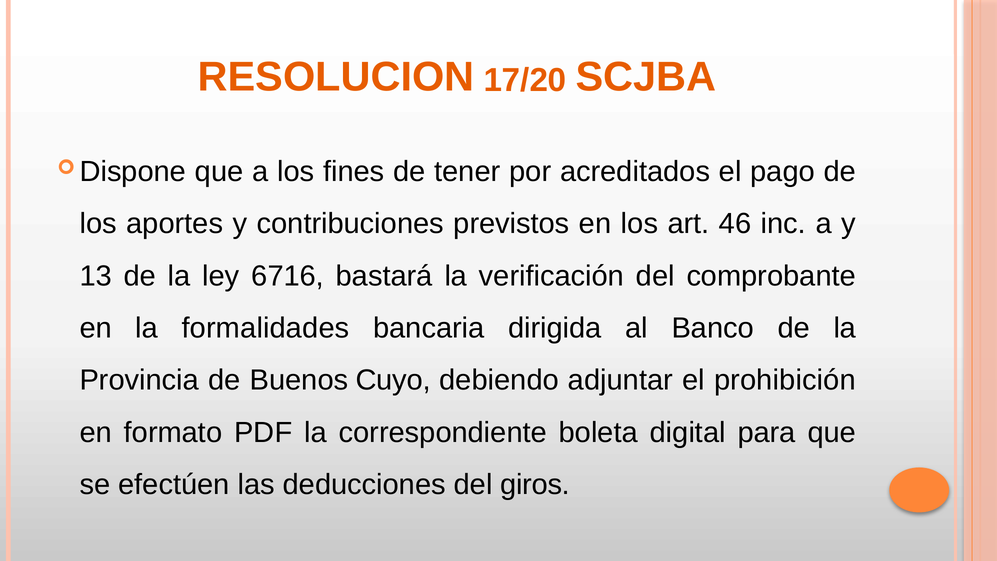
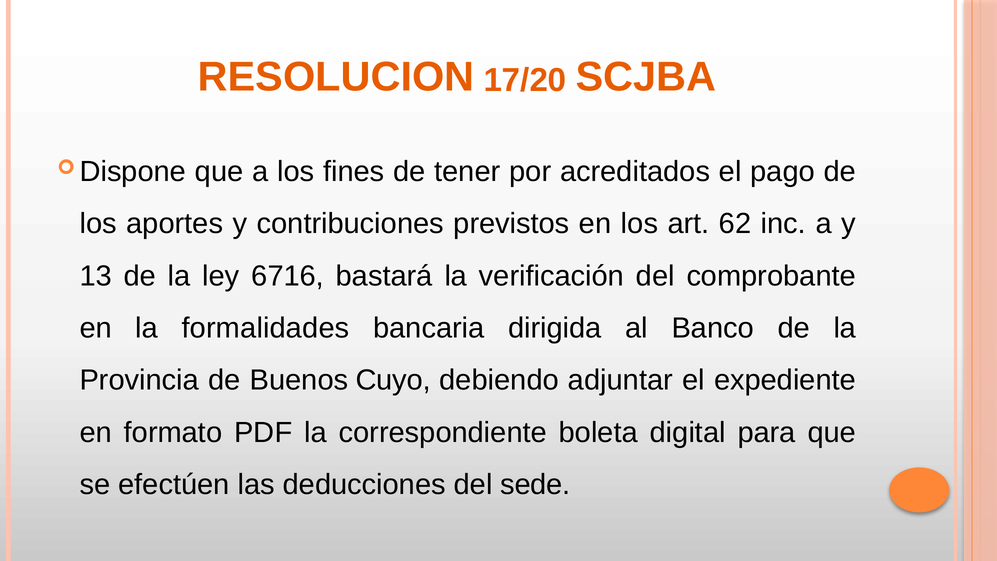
46: 46 -> 62 (735, 224)
prohibición: prohibición -> expediente (785, 380)
giros: giros -> sede (535, 485)
